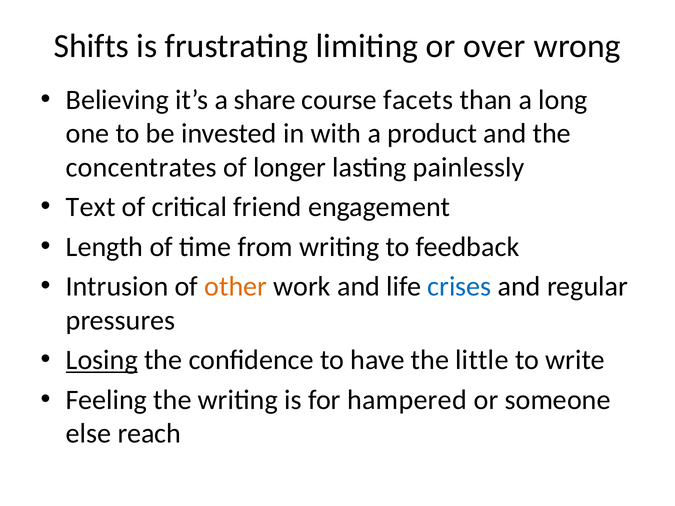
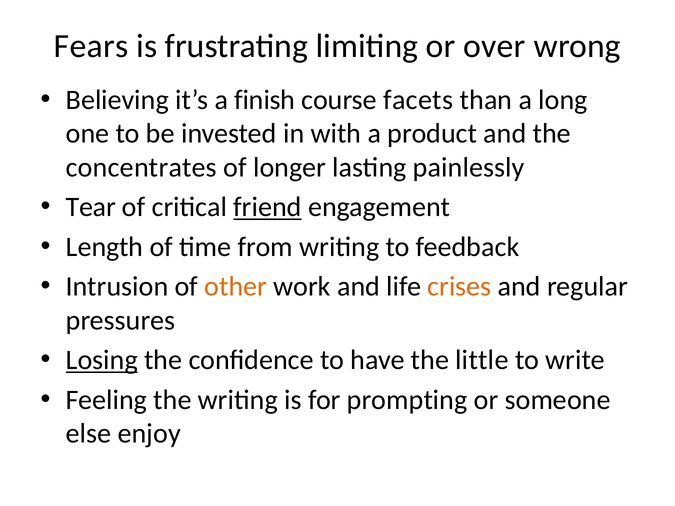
Shifts: Shifts -> Fears (91, 46)
share: share -> finish (265, 100)
Text: Text -> Tear (91, 207)
friend underline: none -> present (268, 207)
crises colour: blue -> orange (459, 287)
hampered: hampered -> prompting (407, 400)
reach: reach -> enjoy (149, 434)
